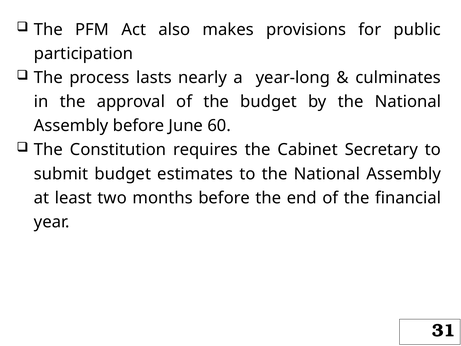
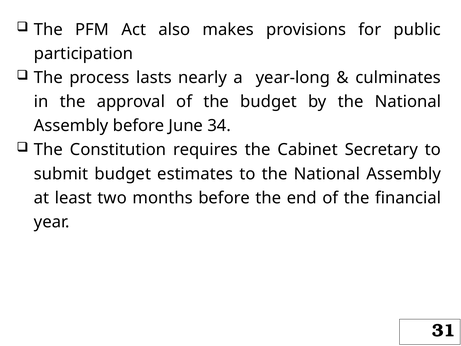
60: 60 -> 34 (219, 126)
